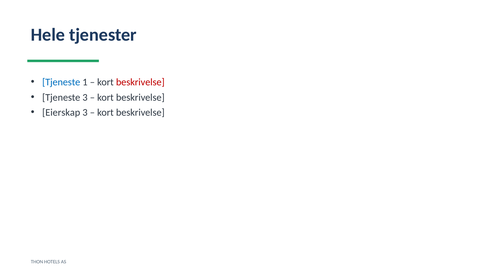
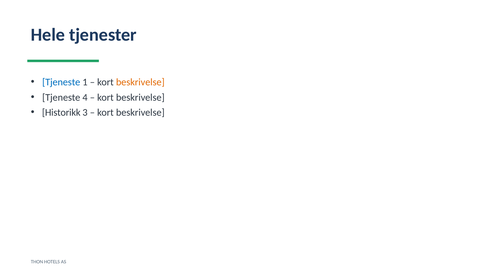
beskrivelse colour: red -> orange (140, 82)
Tjeneste 3: 3 -> 4 (85, 97)
Eierskap: Eierskap -> Historikk (61, 112)
